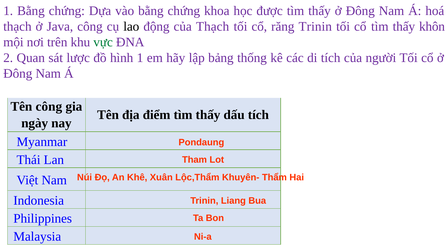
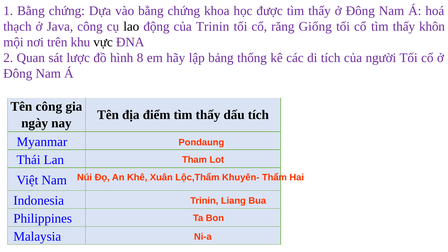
của Thạch: Thạch -> Trinin (213, 27)
răng Trinin: Trinin -> Giống (315, 27)
vực colour: green -> black (103, 42)
hình 1: 1 -> 8 (140, 58)
